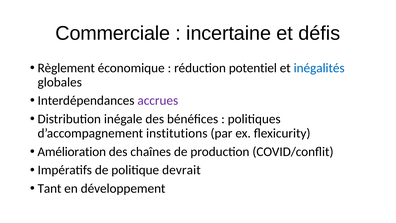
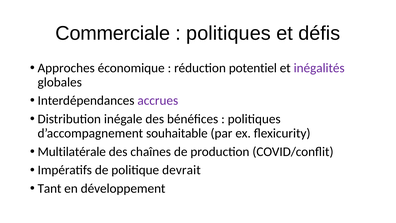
incertaine: incertaine -> politiques (229, 33)
Règlement: Règlement -> Approches (66, 68)
inégalités colour: blue -> purple (319, 68)
institutions: institutions -> souhaitable (177, 133)
Amélioration: Amélioration -> Multilatérale (72, 152)
